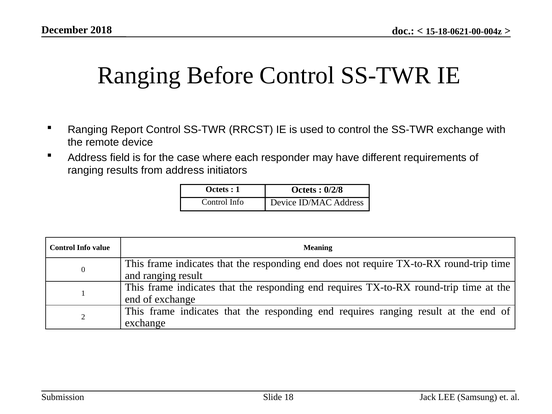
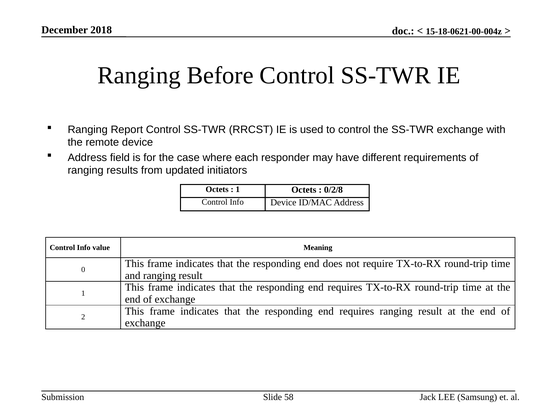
from address: address -> updated (185, 170)
18: 18 -> 58 (289, 397)
